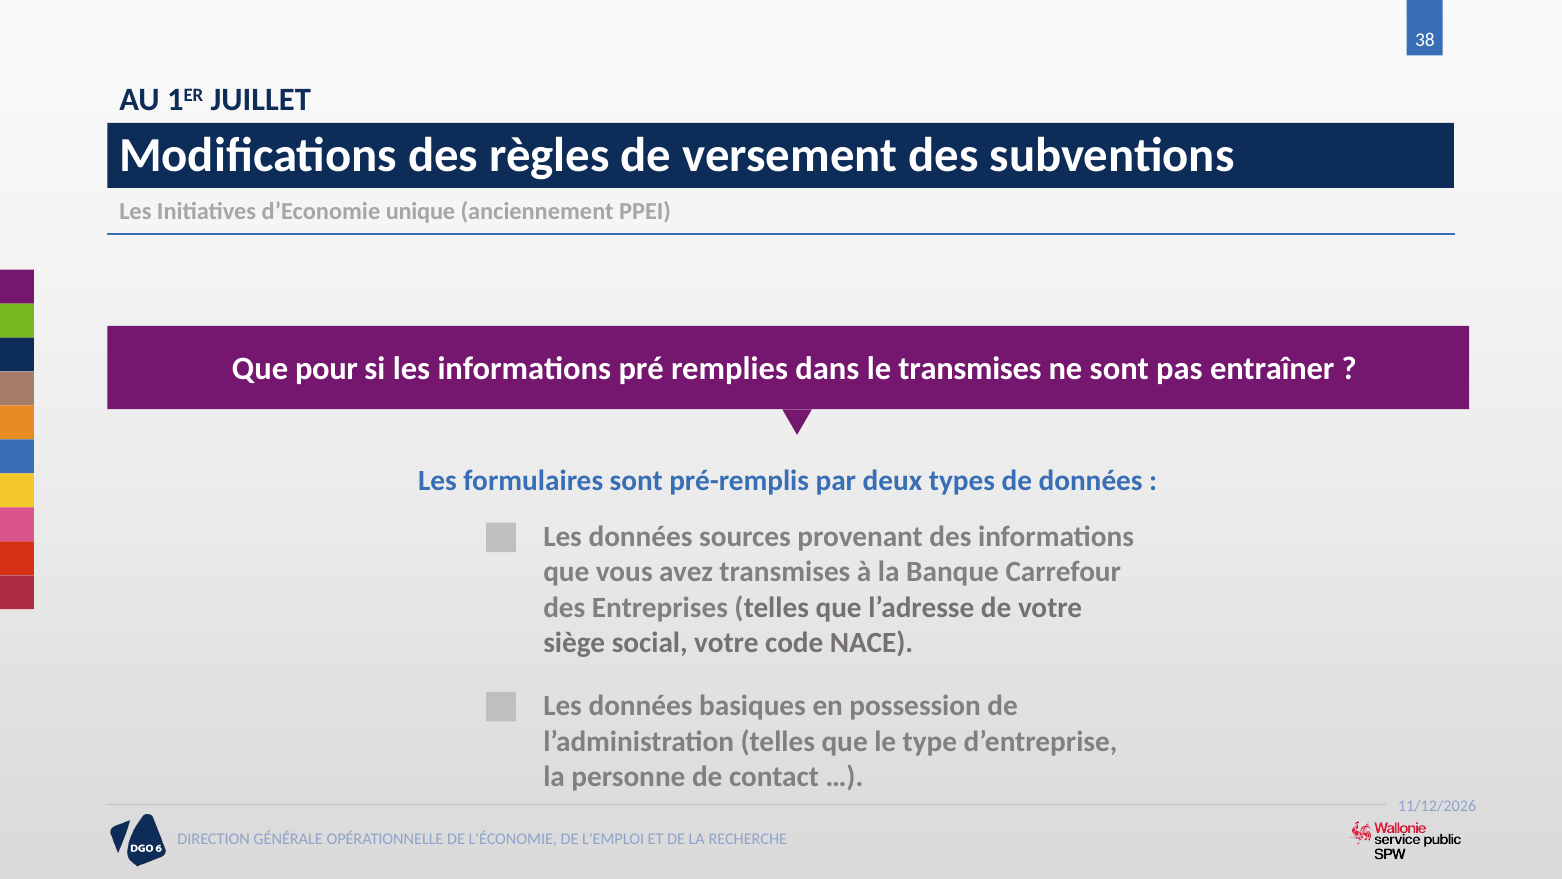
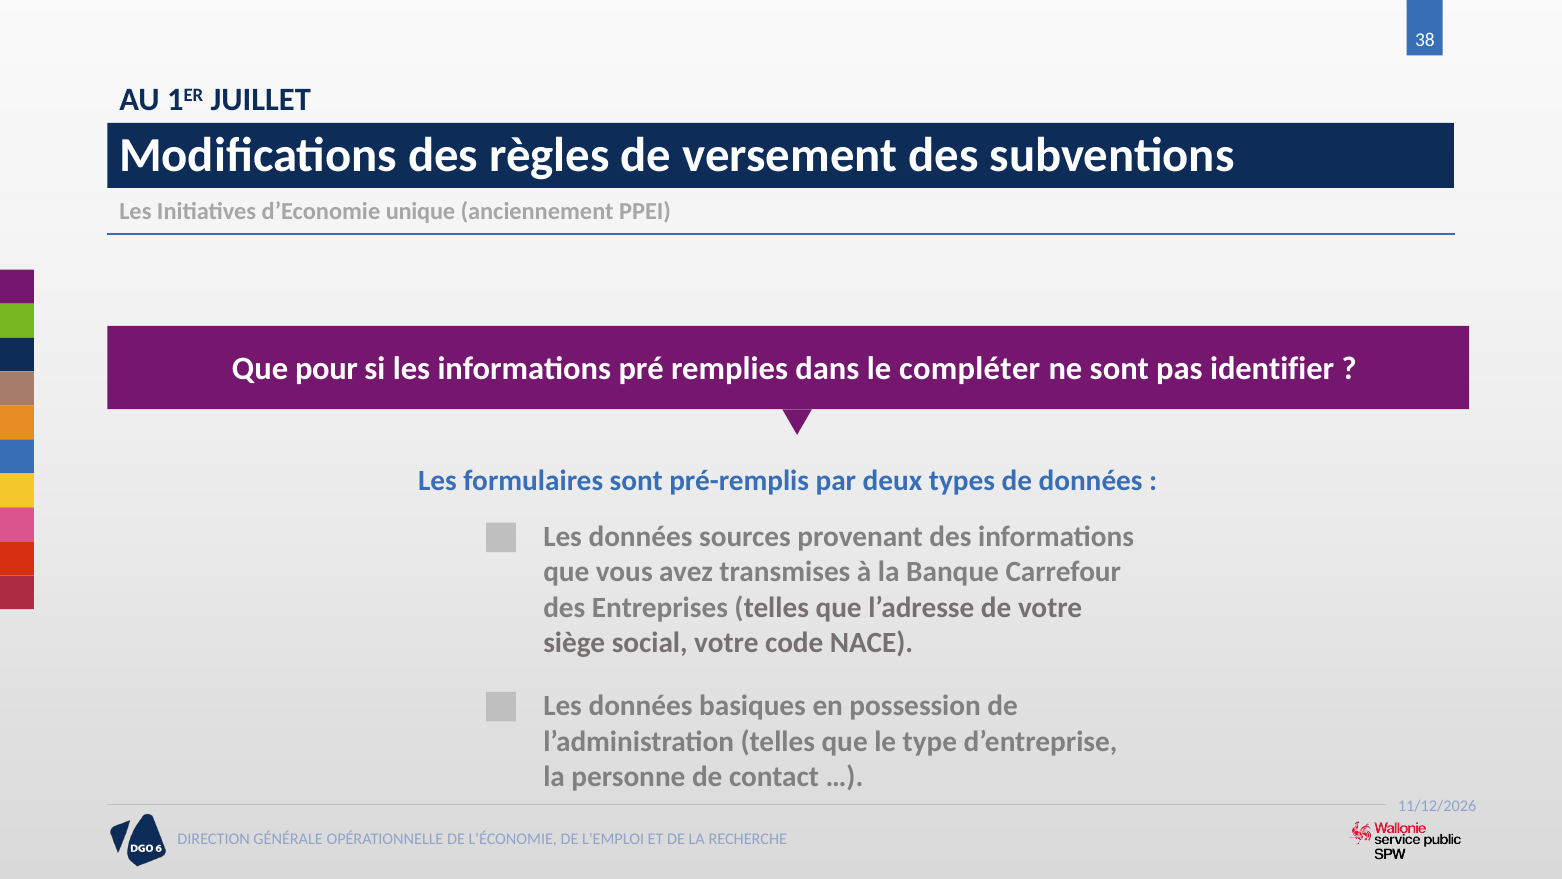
le transmises: transmises -> compléter (970, 369)
entraîner: entraîner -> identifier (1272, 369)
